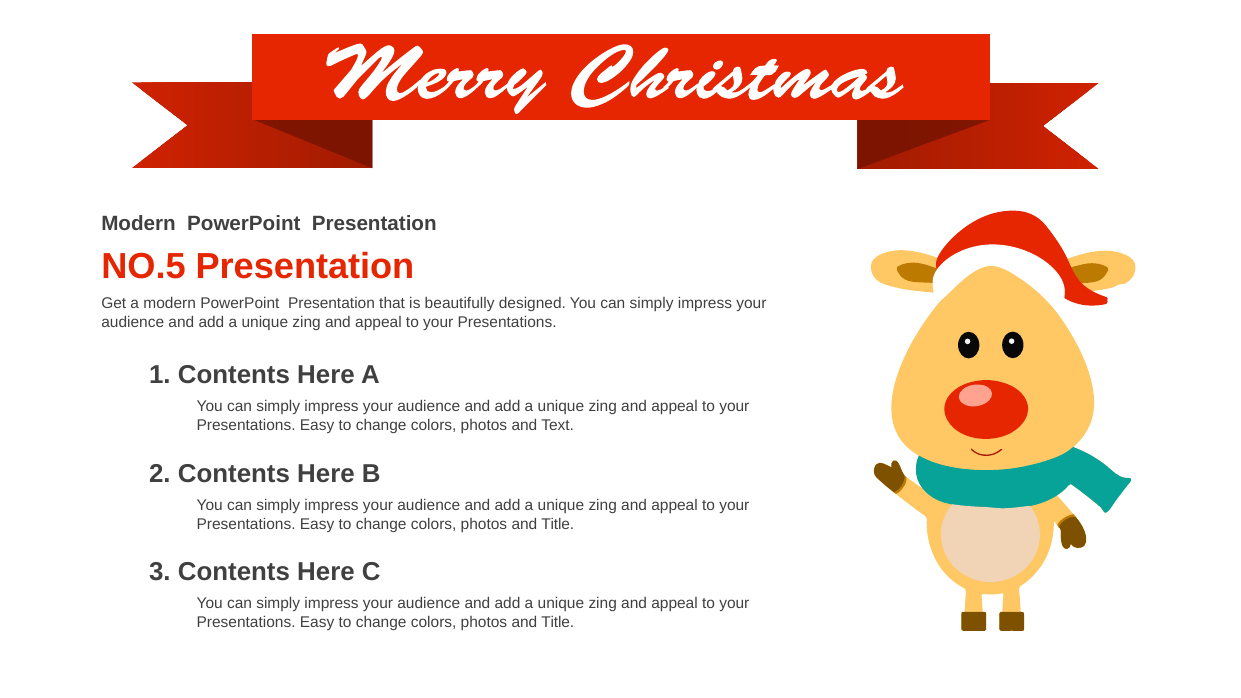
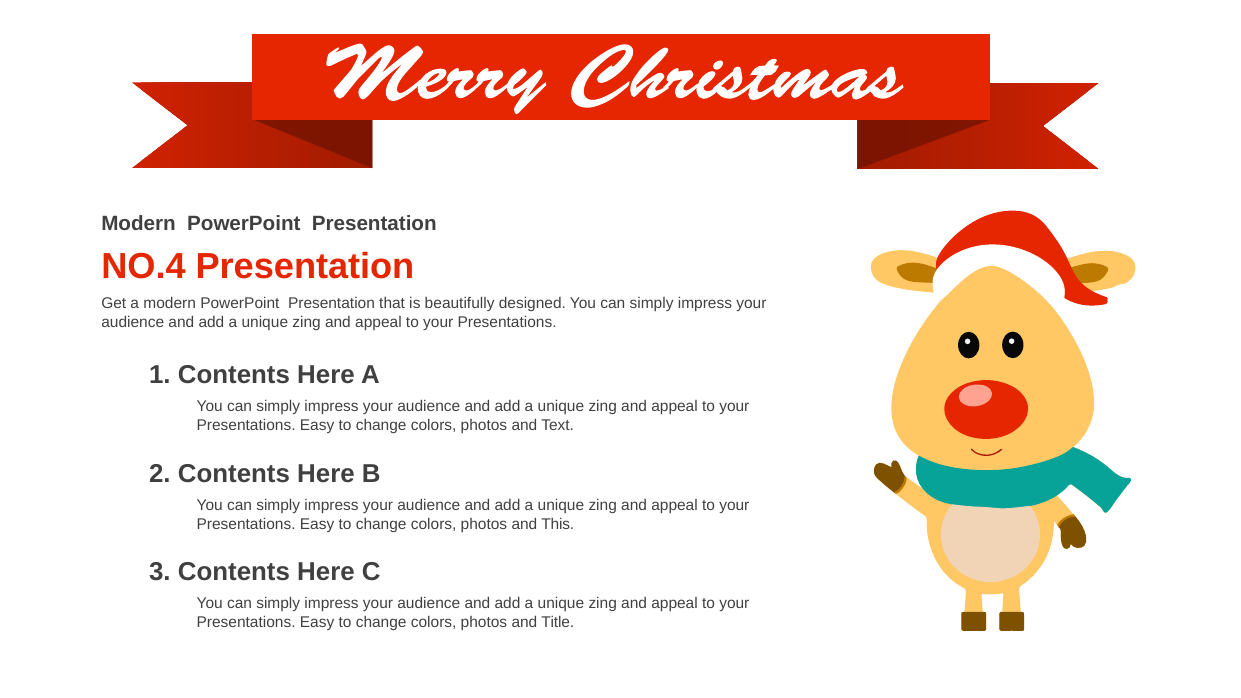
NO.5: NO.5 -> NO.4 (144, 266)
Title: Title -> This (558, 524)
